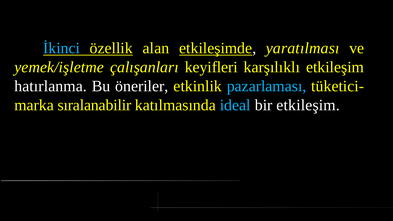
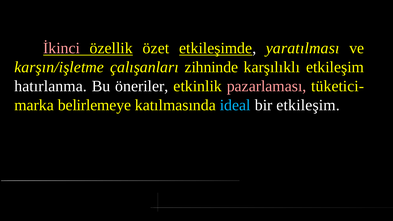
İkinci colour: light blue -> pink (62, 48)
alan: alan -> özet (156, 48)
yemek/işletme: yemek/işletme -> karşın/işletme (59, 67)
keyifleri: keyifleri -> zihninde (211, 67)
pazarlaması colour: light blue -> pink (267, 86)
sıralanabilir: sıralanabilir -> belirlemeye (94, 105)
